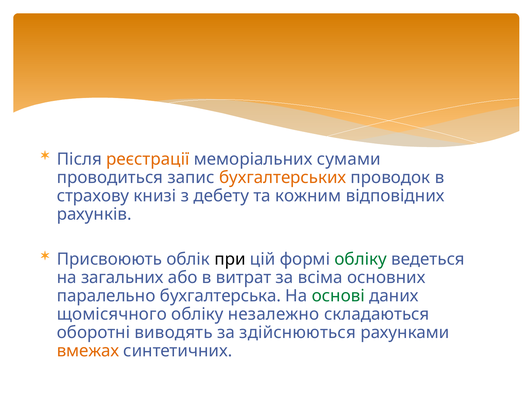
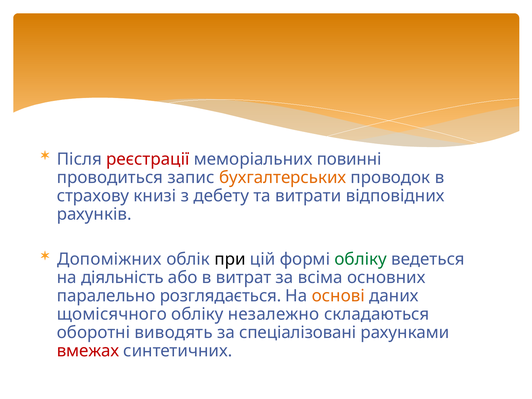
реєстрації colour: orange -> red (148, 159)
сумами: сумами -> повинні (349, 159)
кожним: кожним -> витрати (308, 196)
Присвоюють: Присвоюють -> Допоміжних (109, 259)
загальних: загальних -> діяльність (122, 278)
бухгалтерська: бухгалтерська -> розглядається (221, 296)
основі colour: green -> orange (338, 296)
здійснюються: здійснюються -> спеціалізовані (298, 333)
вмежах colour: orange -> red (88, 351)
